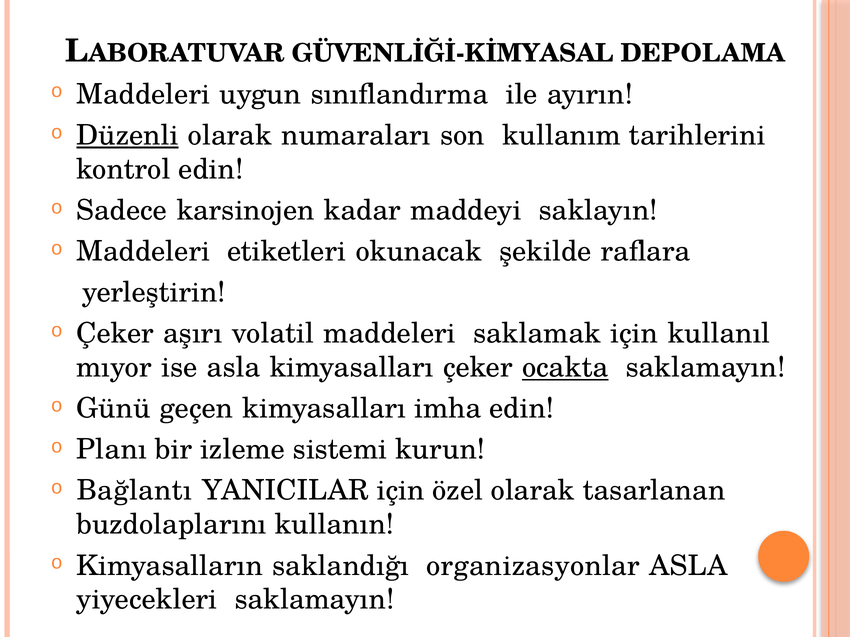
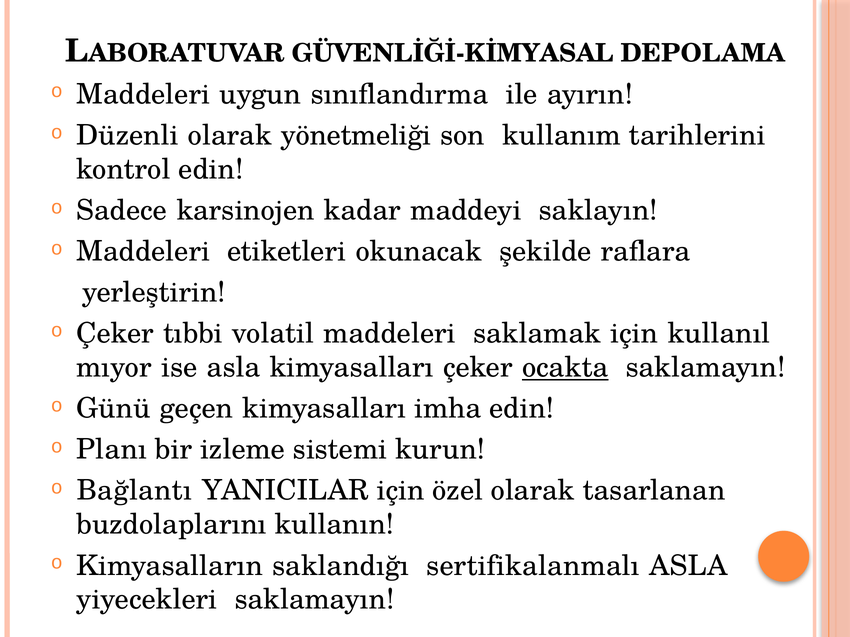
Düzenli underline: present -> none (128, 135)
numaraları: numaraları -> yönetmeliği (356, 135)
aşırı: aşırı -> tıbbi (193, 334)
organizasyonlar: organizasyonlar -> sertifikalanmalı (533, 566)
